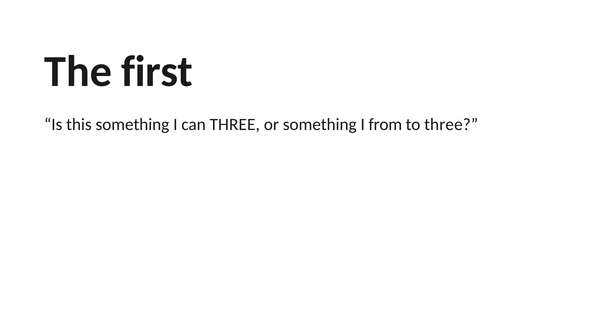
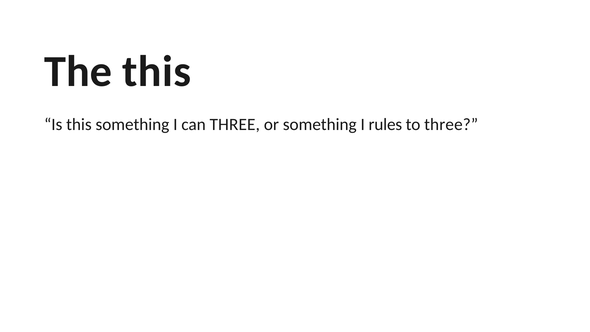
The first: first -> this (157, 72)
from: from -> rules (385, 124)
